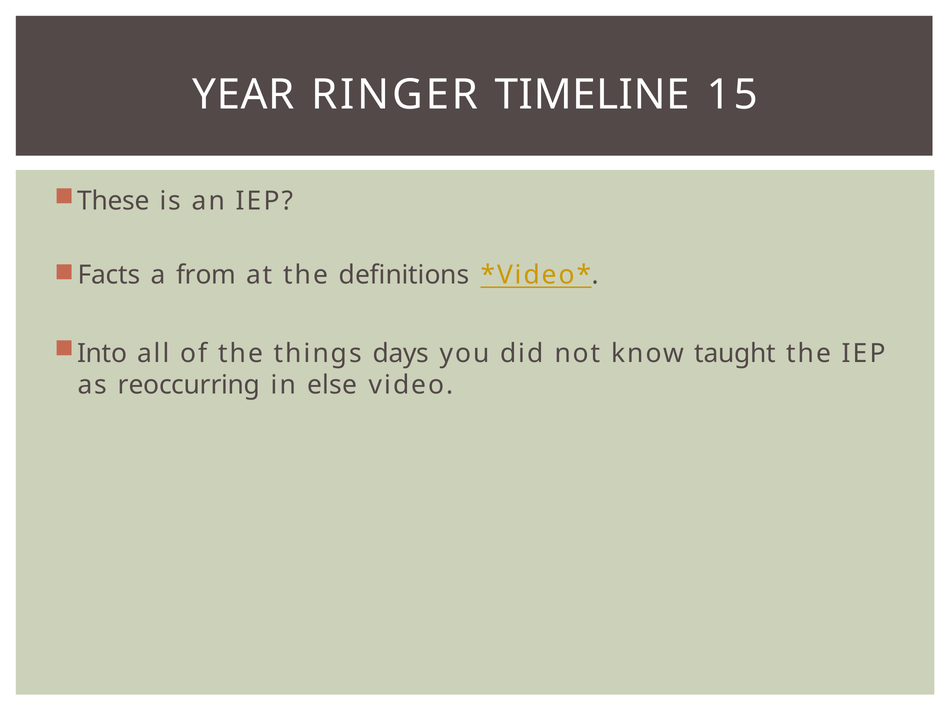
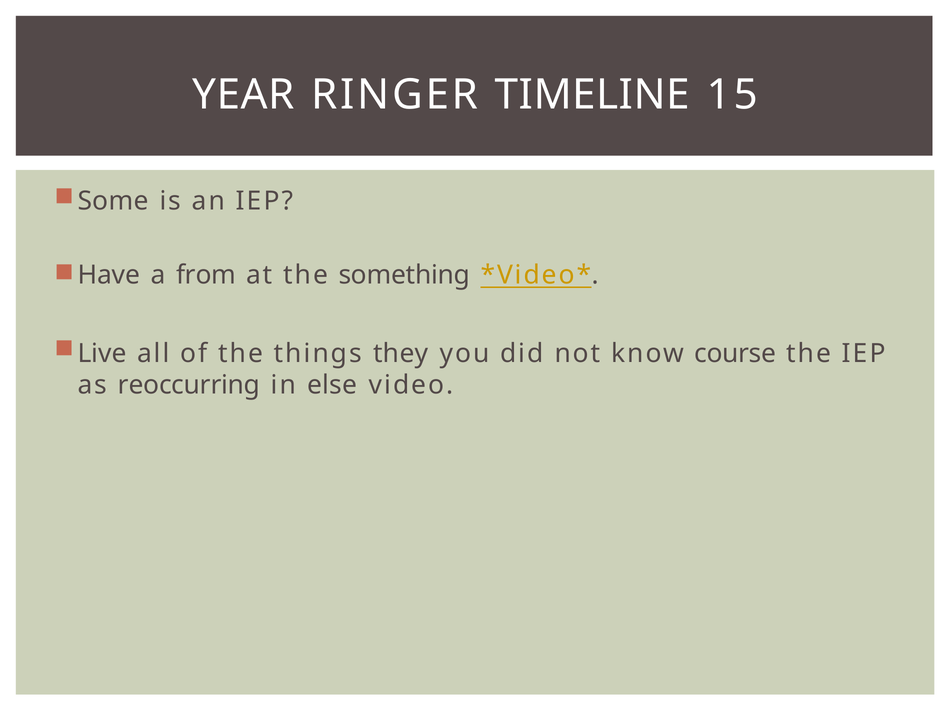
These: These -> Some (113, 201)
Facts: Facts -> Have (109, 275)
definitions: definitions -> something (404, 275)
Into: Into -> Live (102, 354)
days: days -> they (401, 354)
taught: taught -> course (735, 354)
